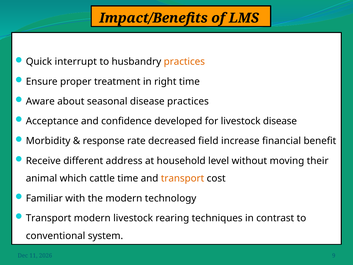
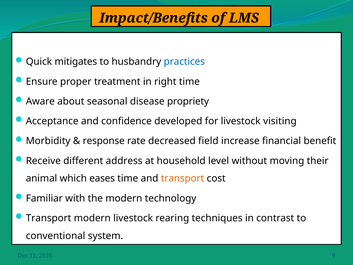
interrupt: interrupt -> mitigates (76, 62)
practices colour: orange -> blue (184, 62)
disease practices: practices -> propriety (188, 101)
livestock disease: disease -> visiting (280, 121)
cattle: cattle -> eases (102, 178)
